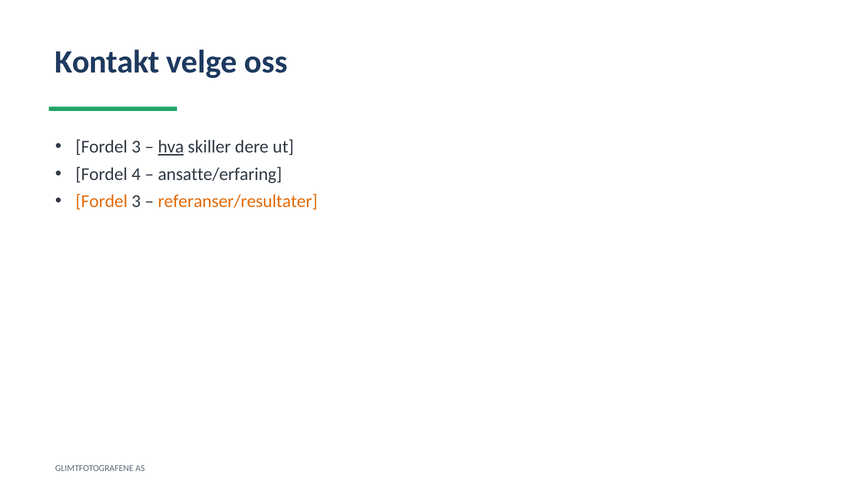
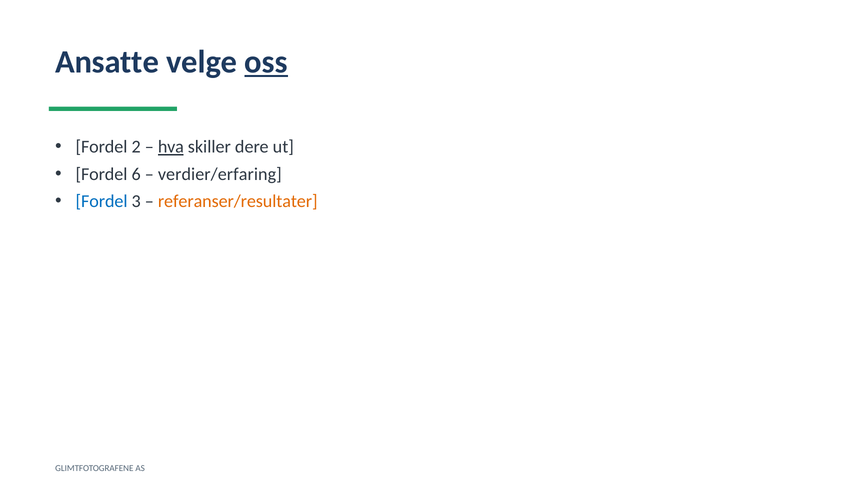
Kontakt: Kontakt -> Ansatte (107, 62)
oss underline: none -> present (266, 62)
3: 3 -> 2 (136, 147)
4: 4 -> 6 (136, 174)
ansatte/erfaring: ansatte/erfaring -> verdier/erfaring (220, 174)
Fordel colour: orange -> blue (102, 201)
